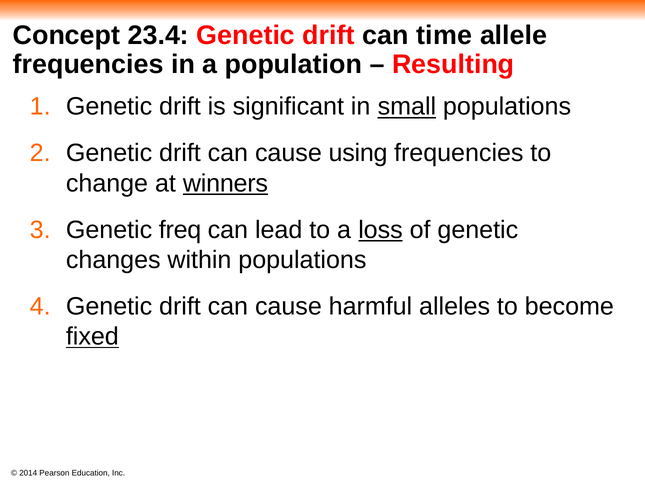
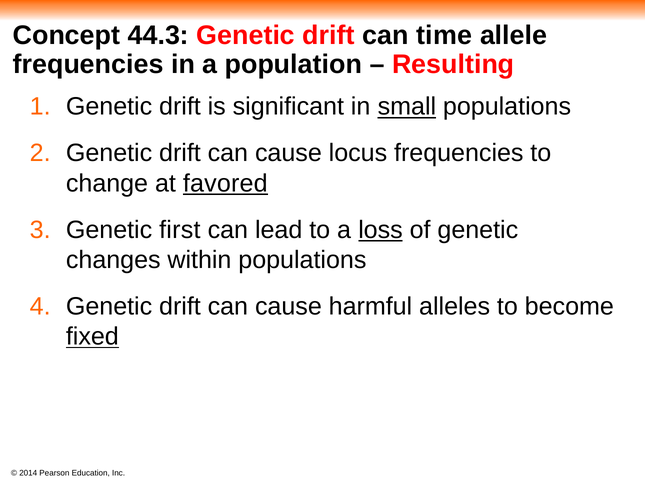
23.4: 23.4 -> 44.3 (158, 35)
using: using -> locus (358, 153)
winners: winners -> favored (225, 183)
freq: freq -> first (180, 230)
